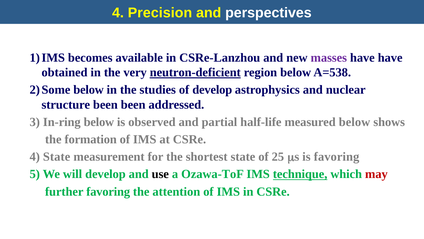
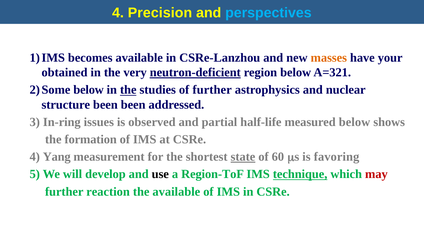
perspectives colour: white -> light blue (268, 13)
masses colour: purple -> orange (329, 58)
have have: have -> your (390, 58)
A=538: A=538 -> A=321 (332, 72)
the underline: none -> present (128, 90)
of develop: develop -> further (212, 90)
In-ring below: below -> issues (99, 122)
4 State: State -> Yang (57, 157)
state underline: none -> present (243, 157)
25: 25 -> 60 (278, 157)
Ozawa-ToF: Ozawa-ToF -> Region-ToF (213, 174)
further favoring: favoring -> reaction (108, 191)
the attention: attention -> available (176, 191)
